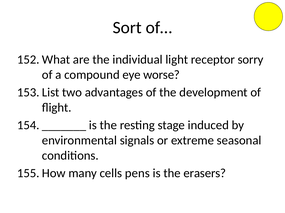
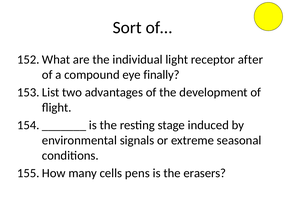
sorry: sorry -> after (250, 60)
worse: worse -> finally (162, 75)
